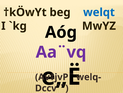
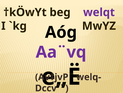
welqt colour: blue -> purple (99, 12)
